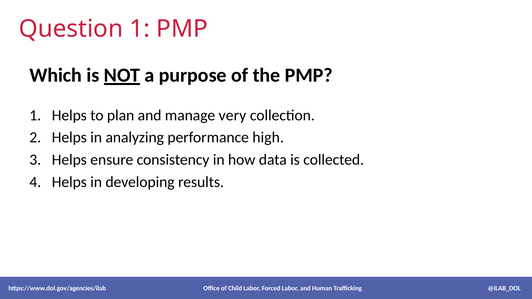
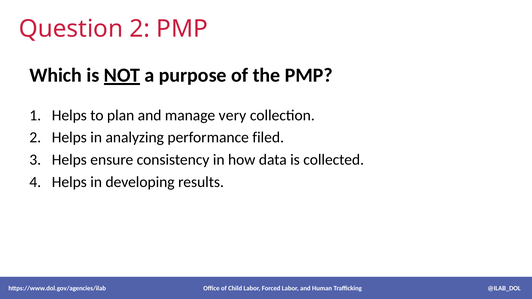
Question 1: 1 -> 2 (140, 29)
high: high -> filed (268, 138)
